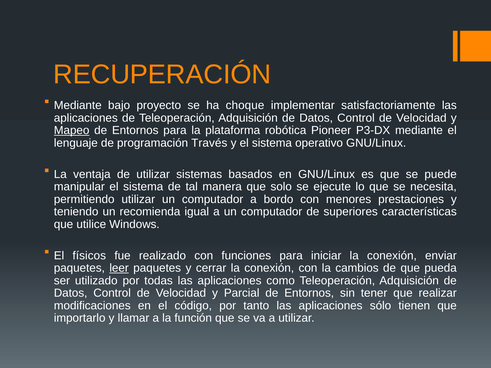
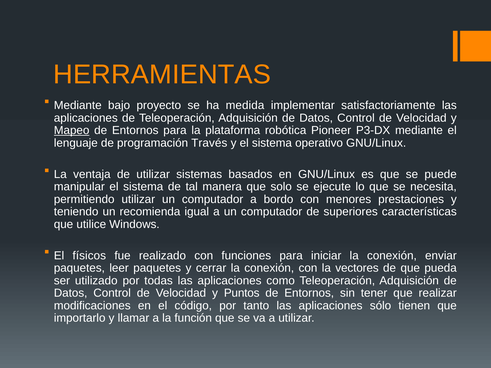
RECUPERACIÓN: RECUPERACIÓN -> HERRAMIENTAS (162, 75)
choque: choque -> medida (245, 105)
leer underline: present -> none (119, 268)
cambios: cambios -> vectores (357, 268)
Parcial: Parcial -> Puntos (242, 293)
